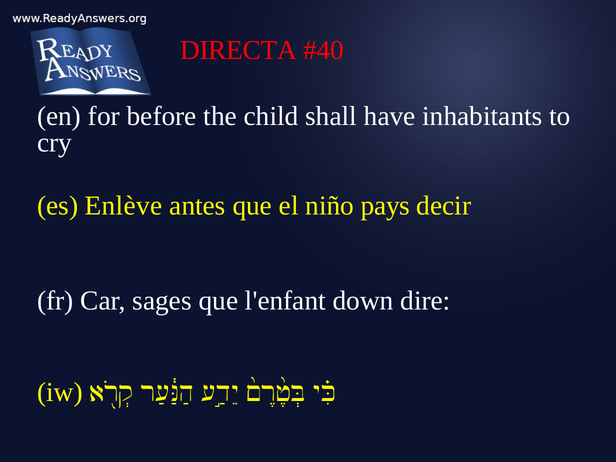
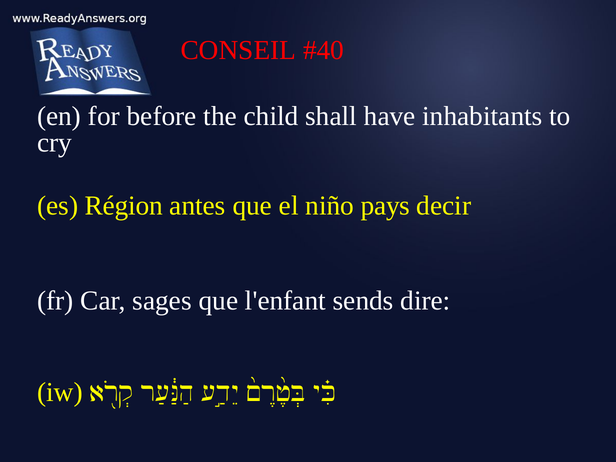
DIRECTA: DIRECTA -> CONSEIL (238, 50)
Enlève: Enlève -> Région (124, 206)
down: down -> sends (363, 301)
